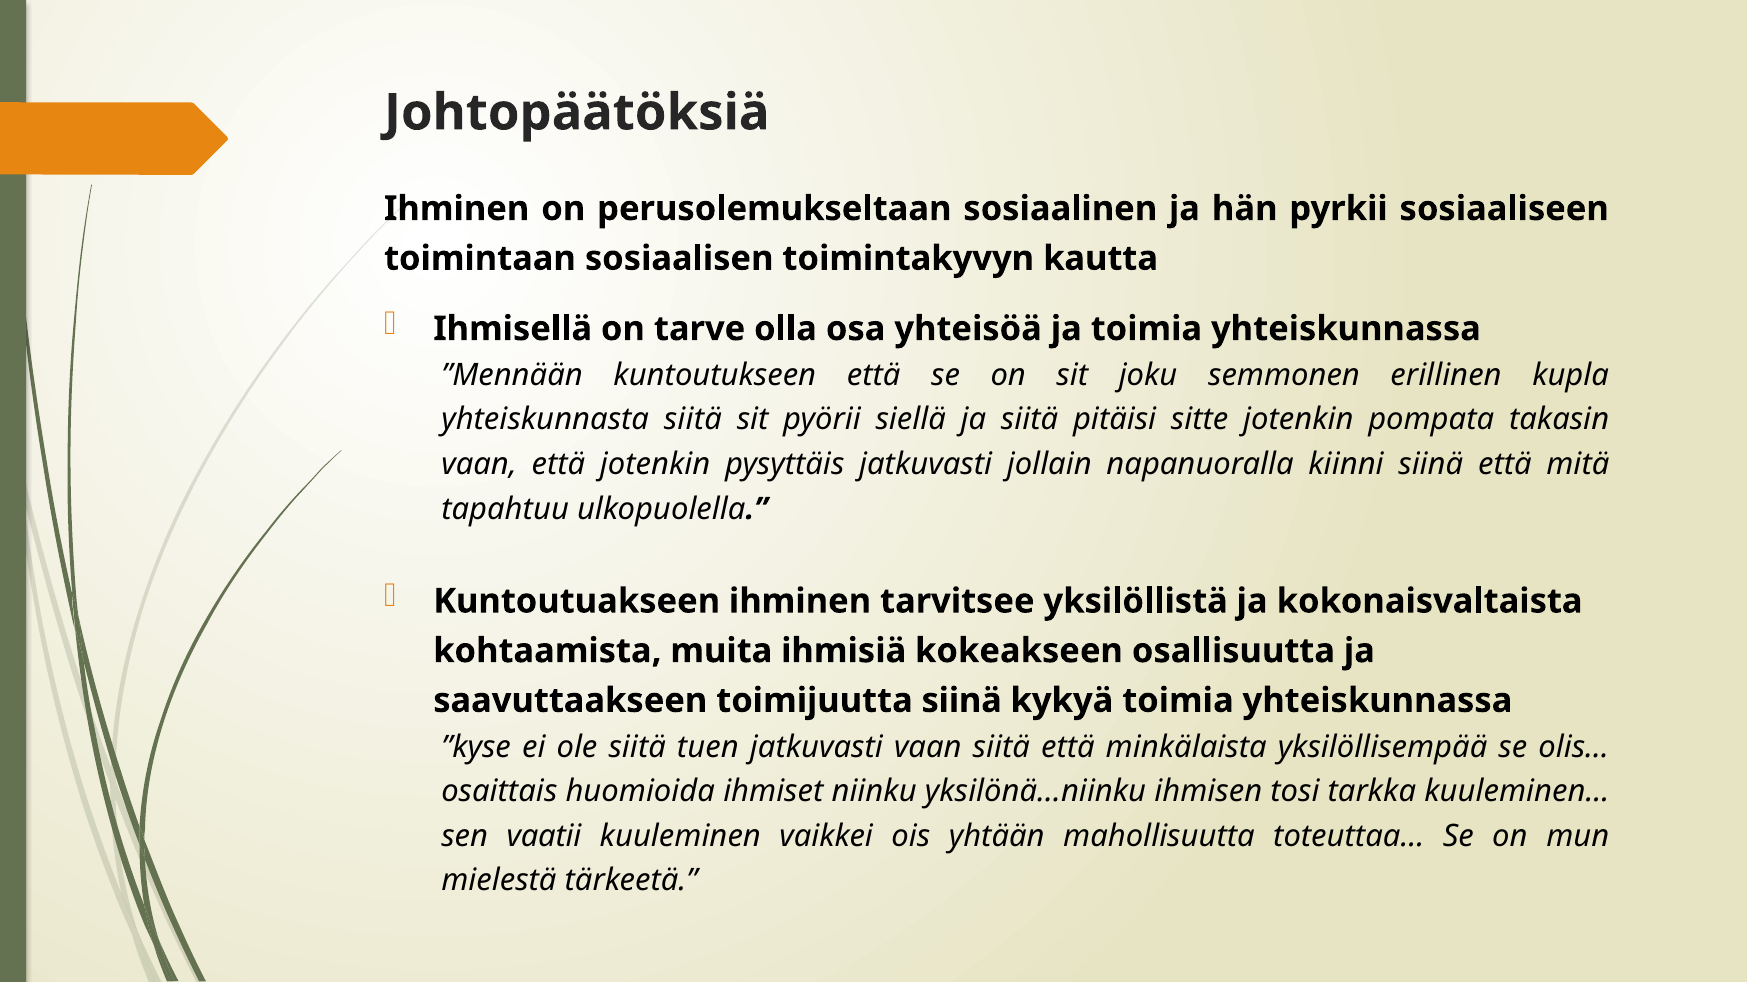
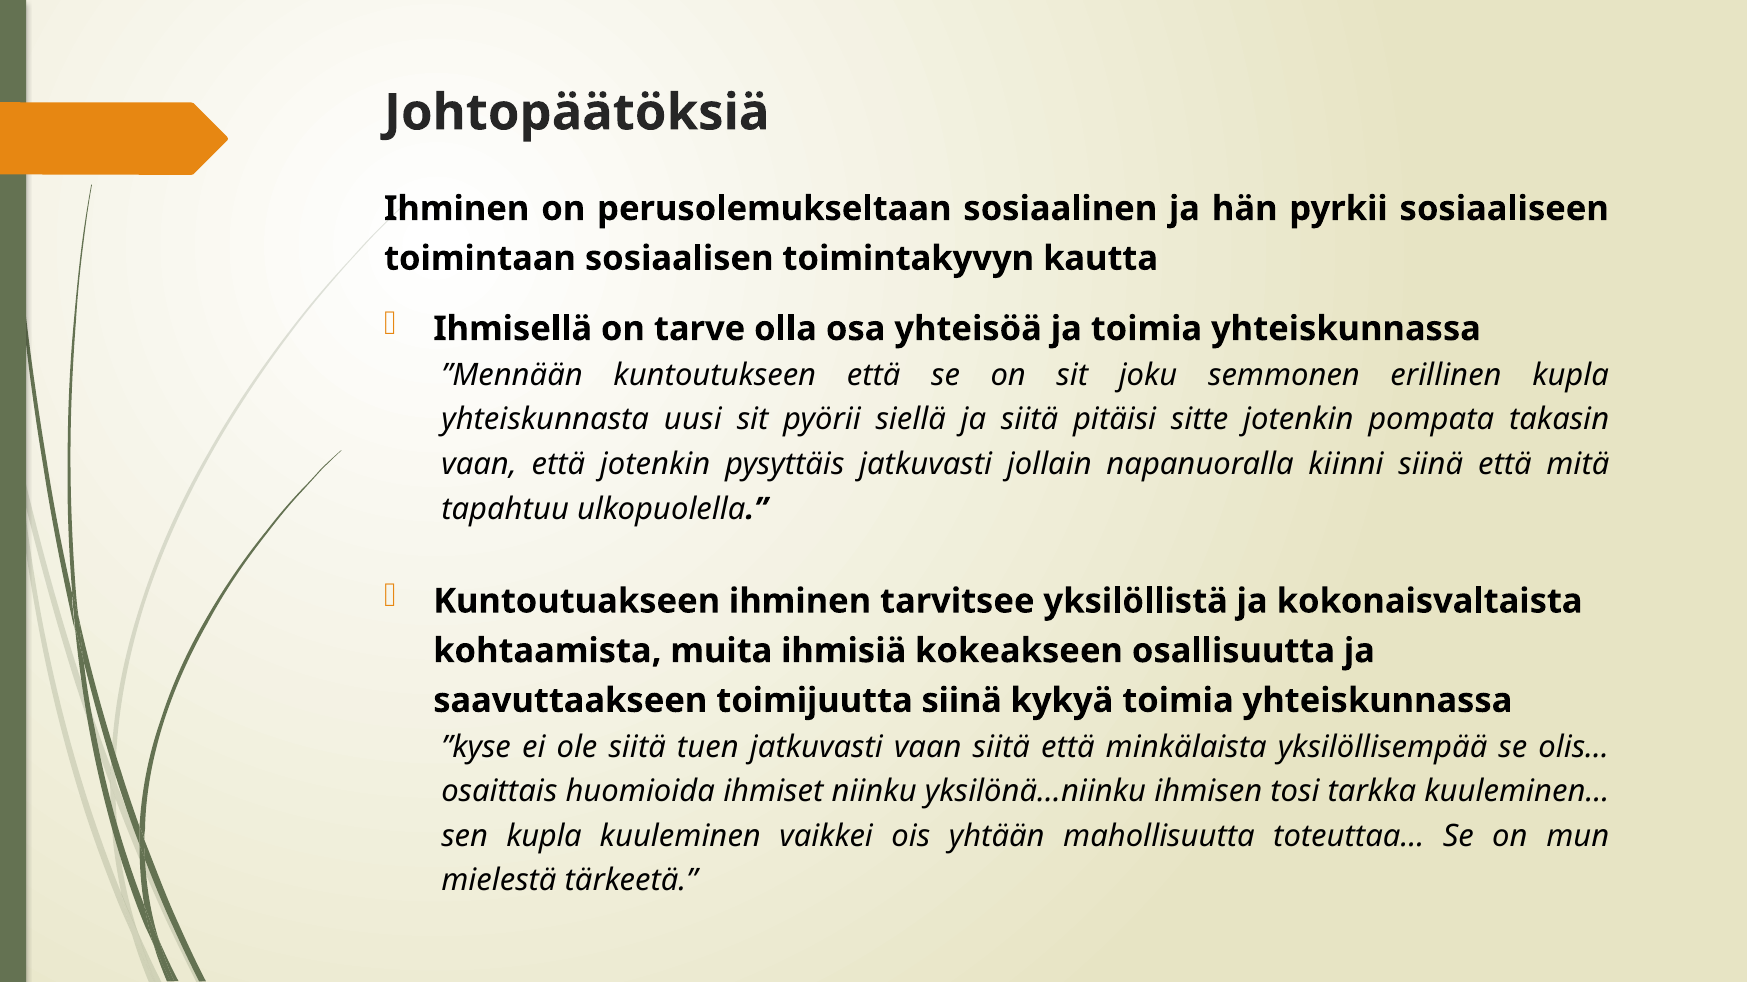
yhteiskunnasta siitä: siitä -> uusi (693, 420)
vaatii: vaatii -> kupla (544, 837)
